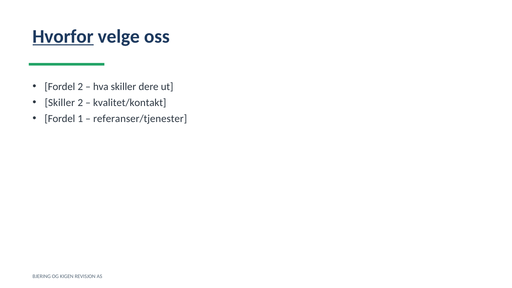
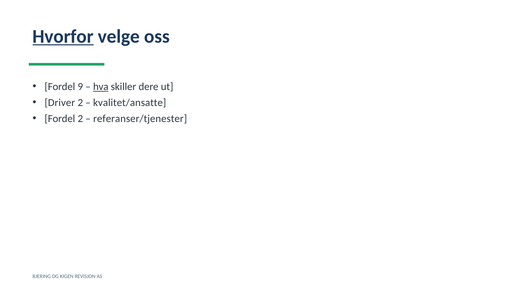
Fordel 2: 2 -> 9 (80, 87)
hva underline: none -> present (101, 87)
Skiller: Skiller -> Driver (60, 103)
kvalitet/kontakt: kvalitet/kontakt -> kvalitet/ansatte (130, 103)
Fordel 1: 1 -> 2 (80, 119)
